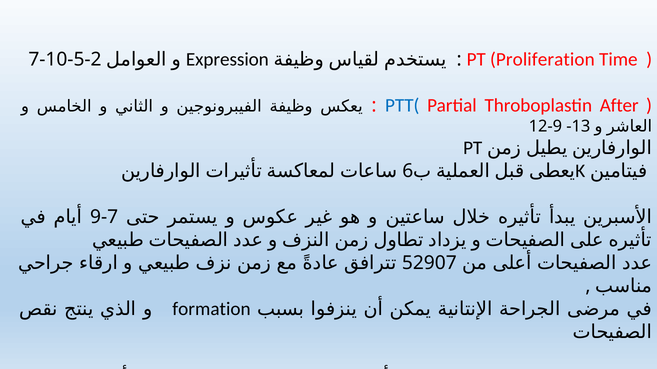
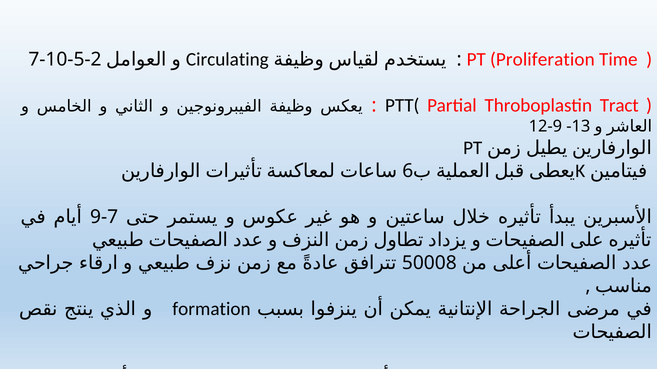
Expression: Expression -> Circulating (227, 59)
PTT( colour: blue -> black (402, 106)
After: After -> Tract (619, 106)
52907: 52907 -> 50008 (429, 263)
